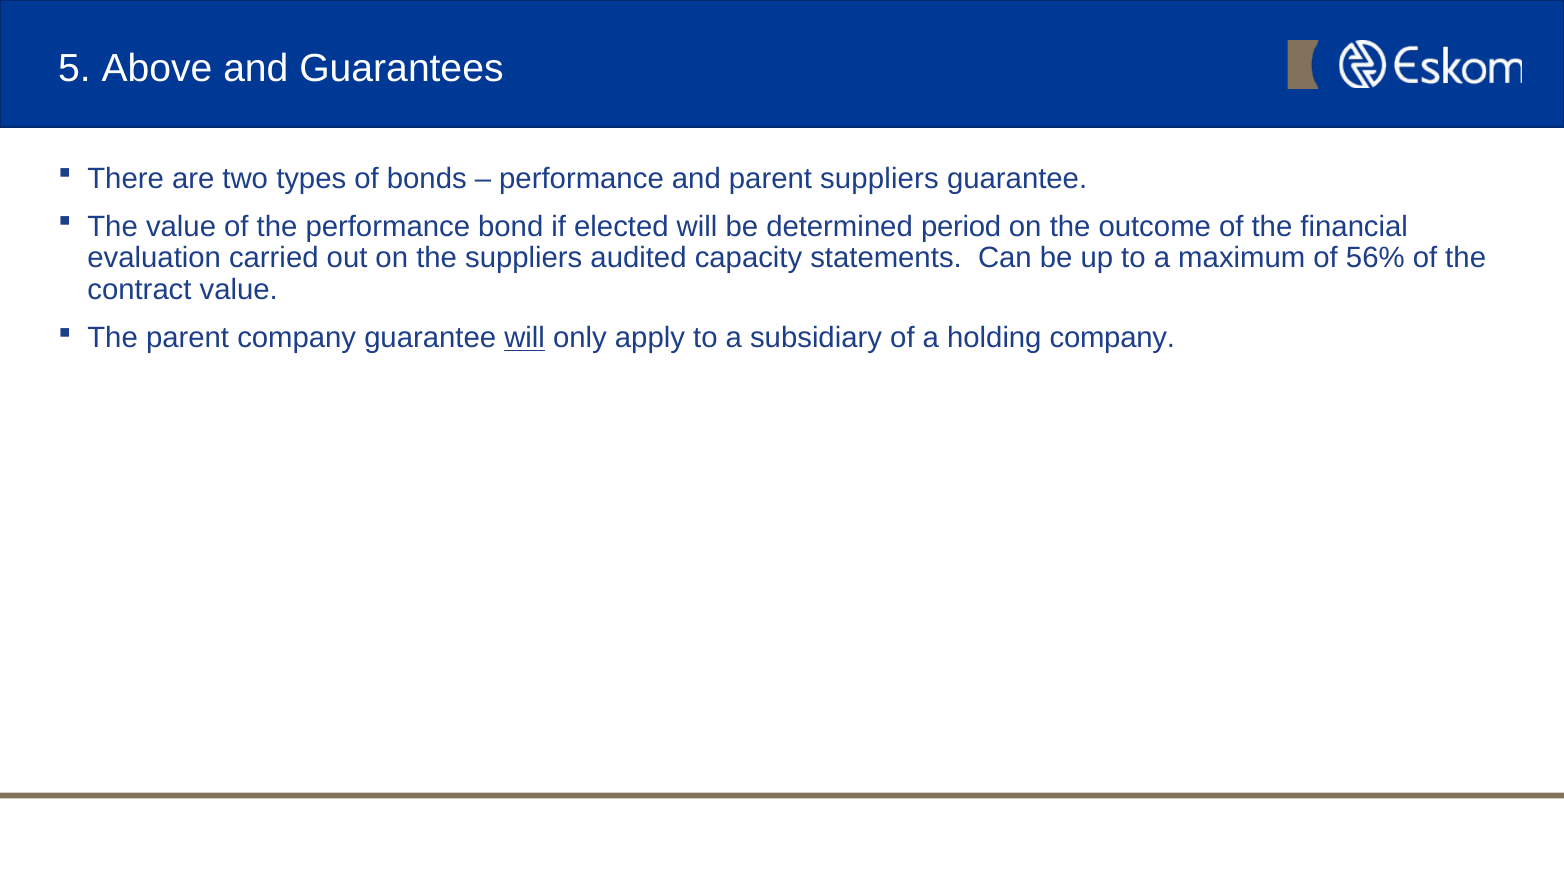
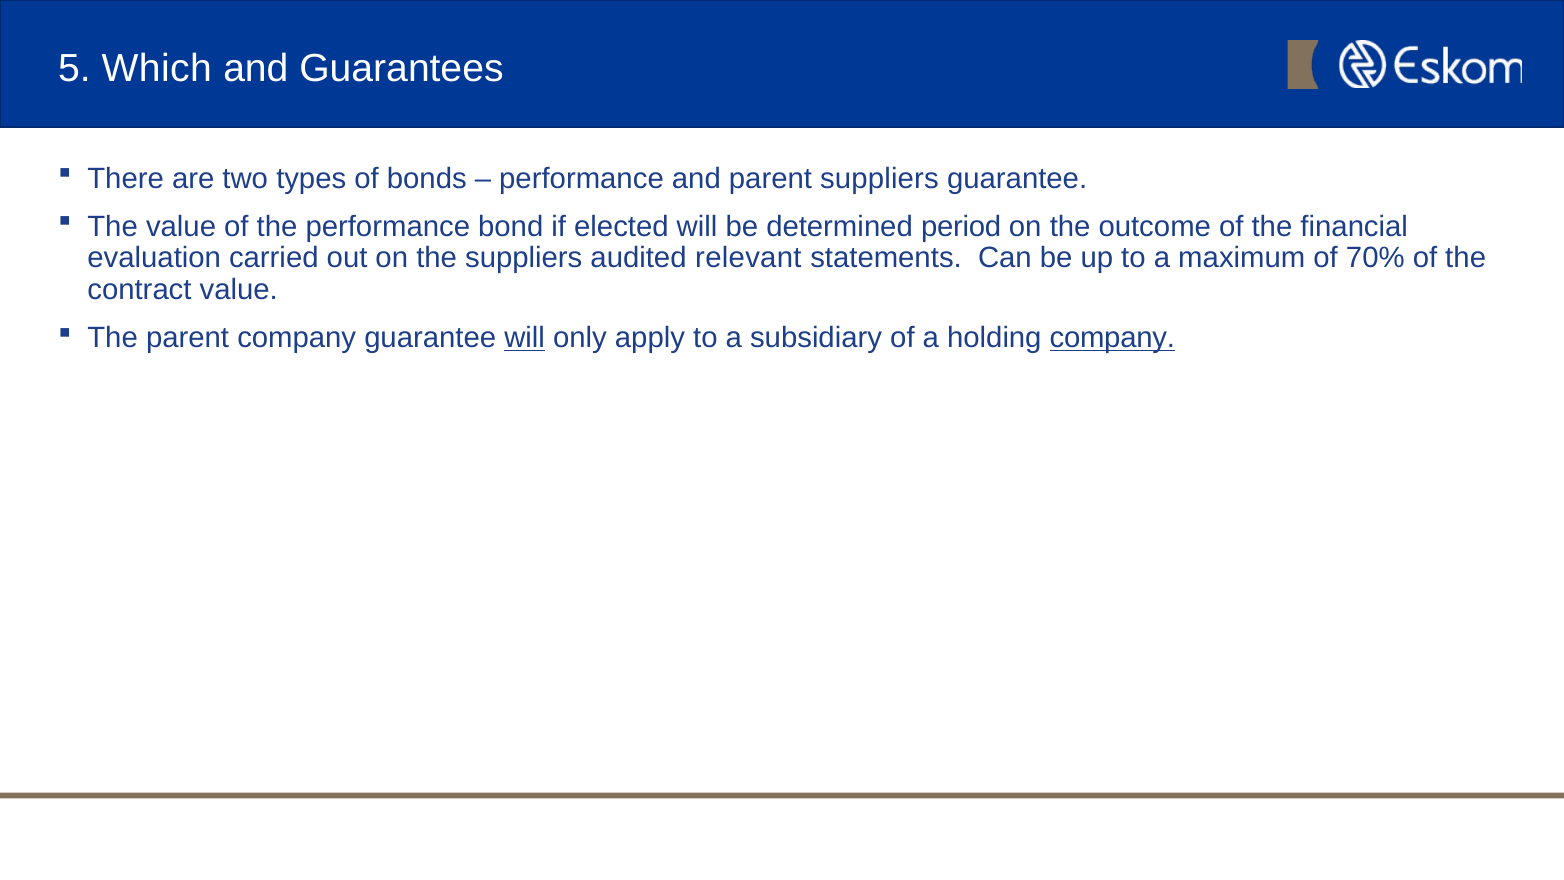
Above: Above -> Which (157, 69)
capacity: capacity -> relevant (748, 258)
56%: 56% -> 70% (1375, 258)
company underline: none -> present (1112, 338)
